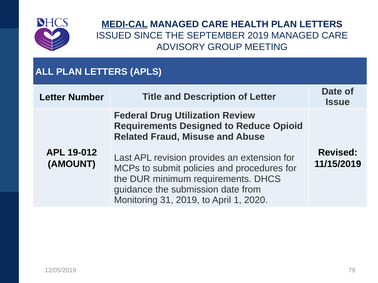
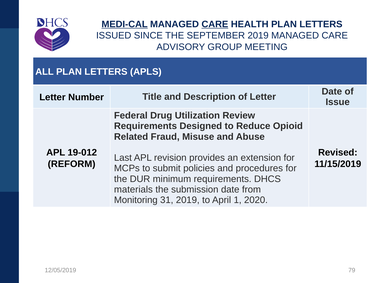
CARE underline: none -> present (215, 24)
AMOUNT: AMOUNT -> REFORM (72, 164)
guidance: guidance -> materials (133, 190)
